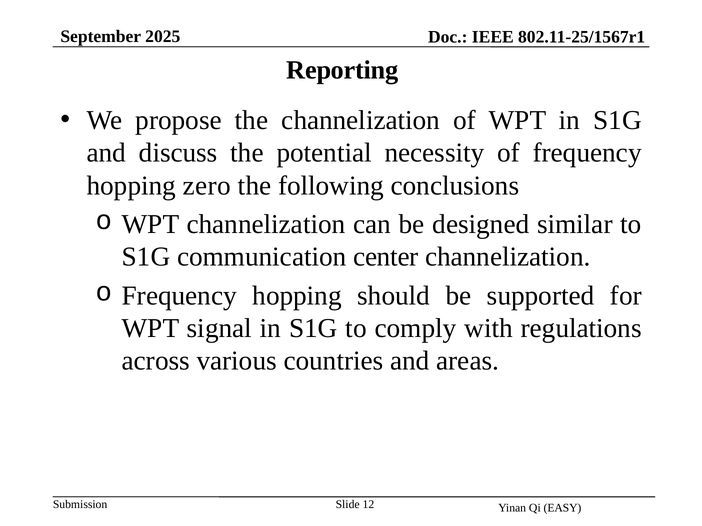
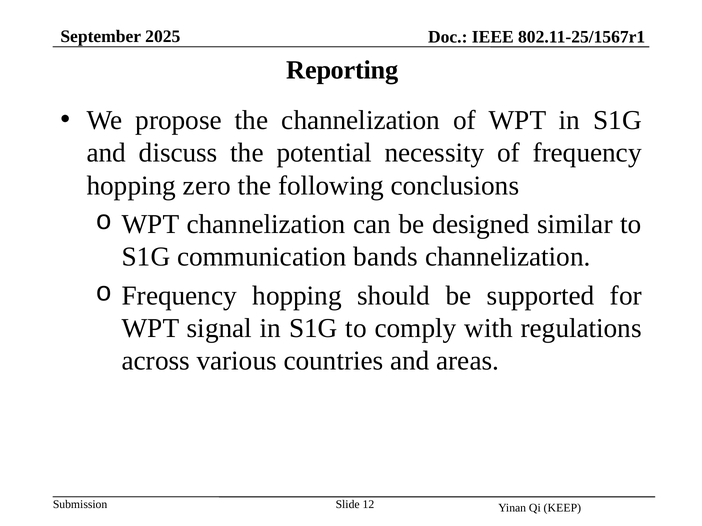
center: center -> bands (386, 257)
EASY: EASY -> KEEP (562, 508)
